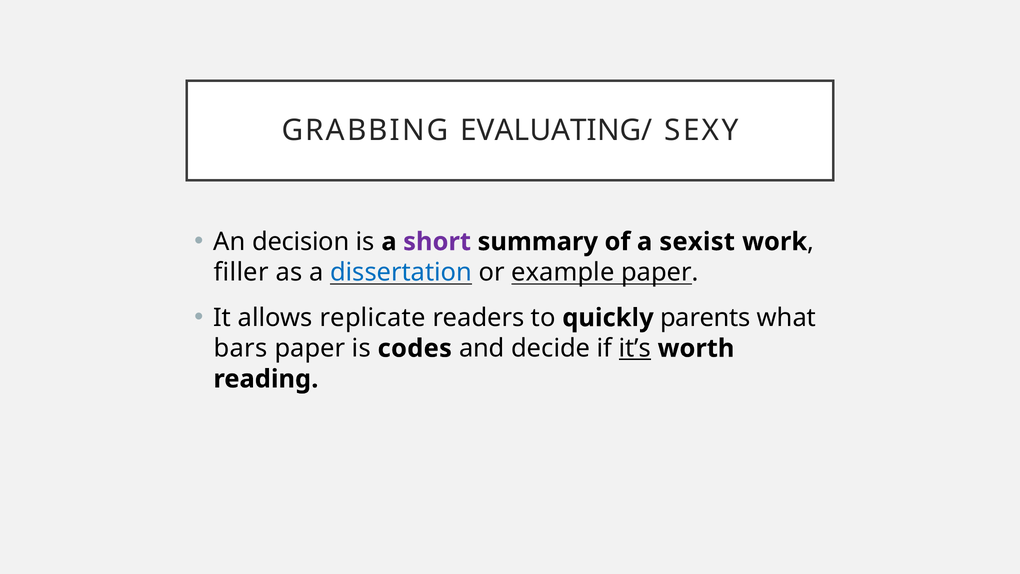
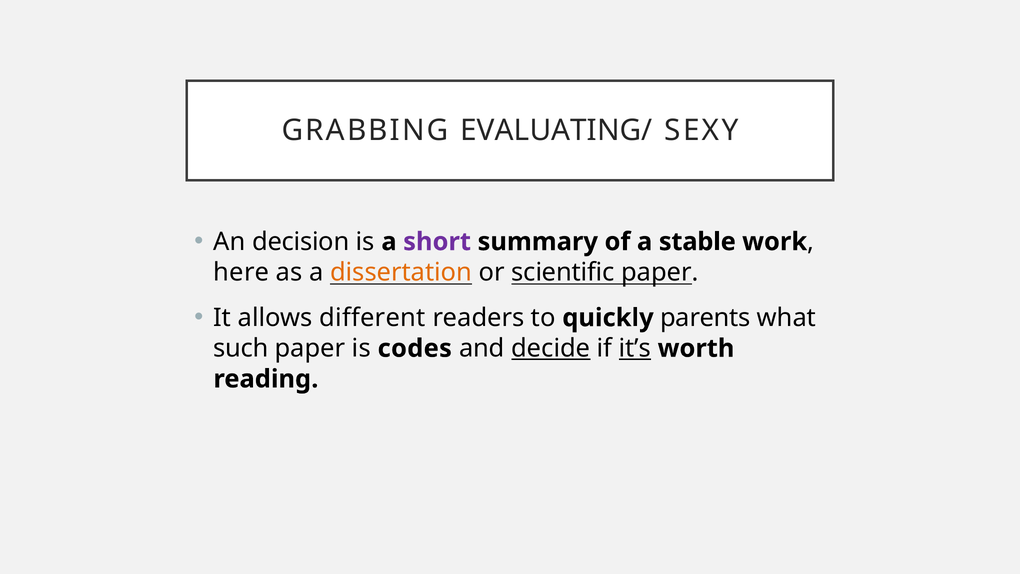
sexist: sexist -> stable (697, 242)
filler: filler -> here (241, 272)
dissertation colour: blue -> orange (401, 272)
example: example -> scientific (563, 272)
replicate: replicate -> different (373, 318)
bars: bars -> such (241, 348)
decide underline: none -> present (551, 348)
